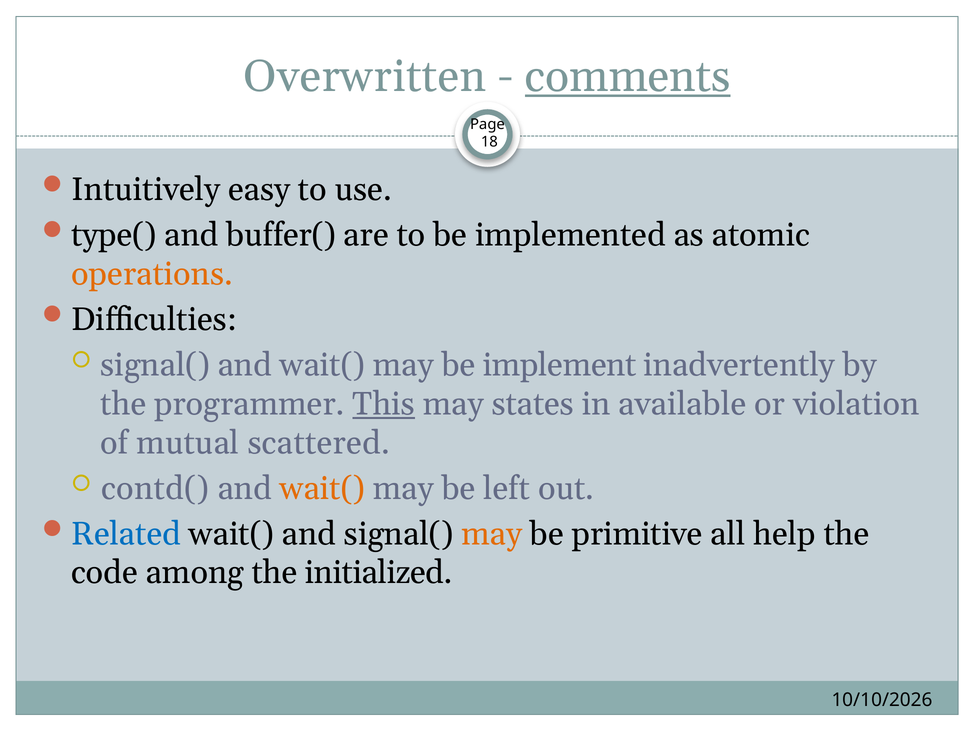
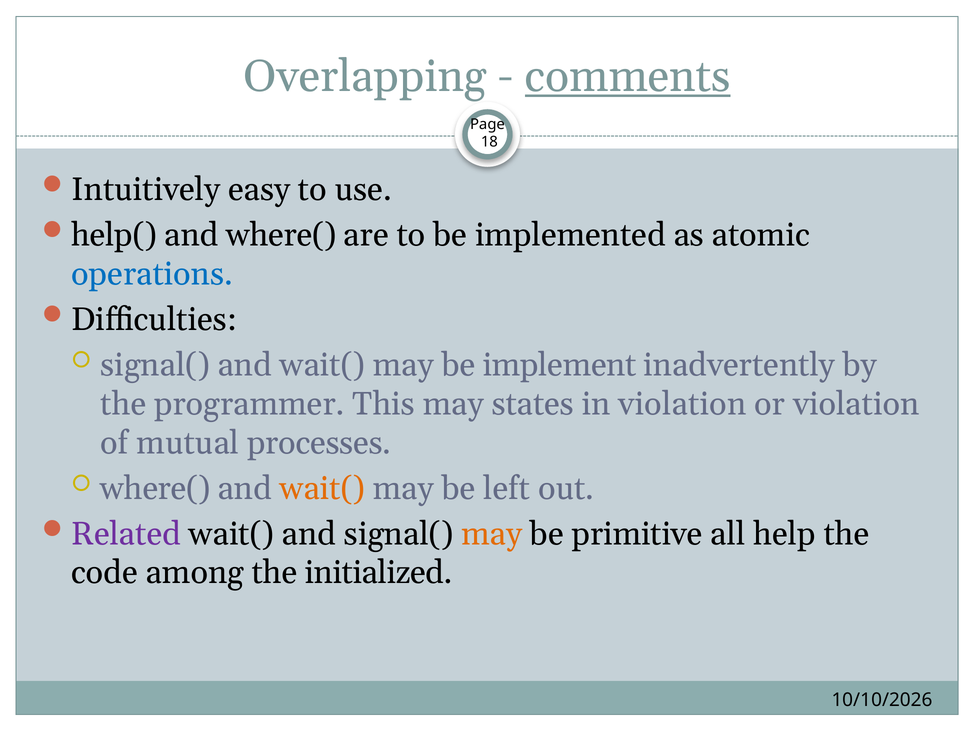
Overwritten: Overwritten -> Overlapping (365, 77)
type(: type( -> help( (114, 235)
and buffer(: buffer( -> where( (281, 235)
operations colour: orange -> blue (152, 274)
This underline: present -> none (384, 404)
in available: available -> violation (682, 404)
scattered: scattered -> processes (319, 443)
contd(: contd( -> where( (155, 488)
Related colour: blue -> purple (126, 534)
